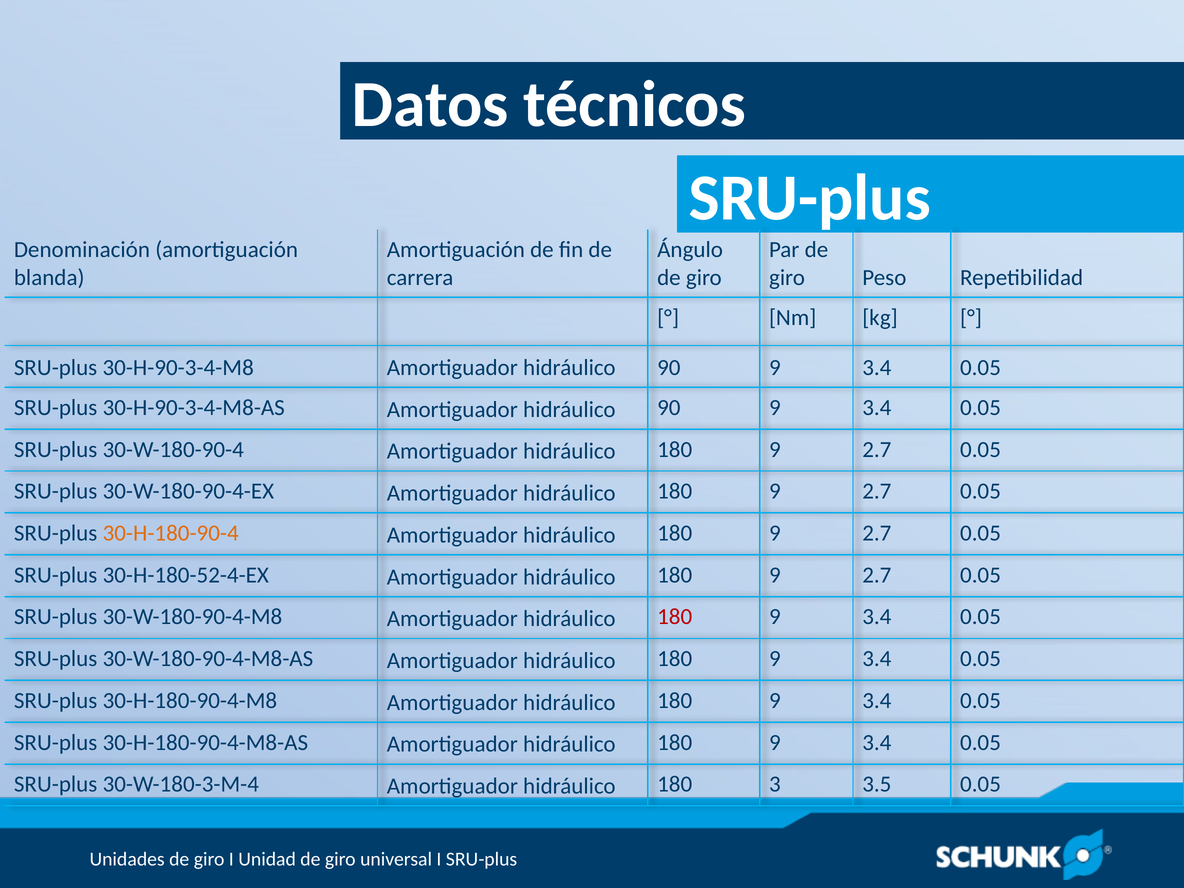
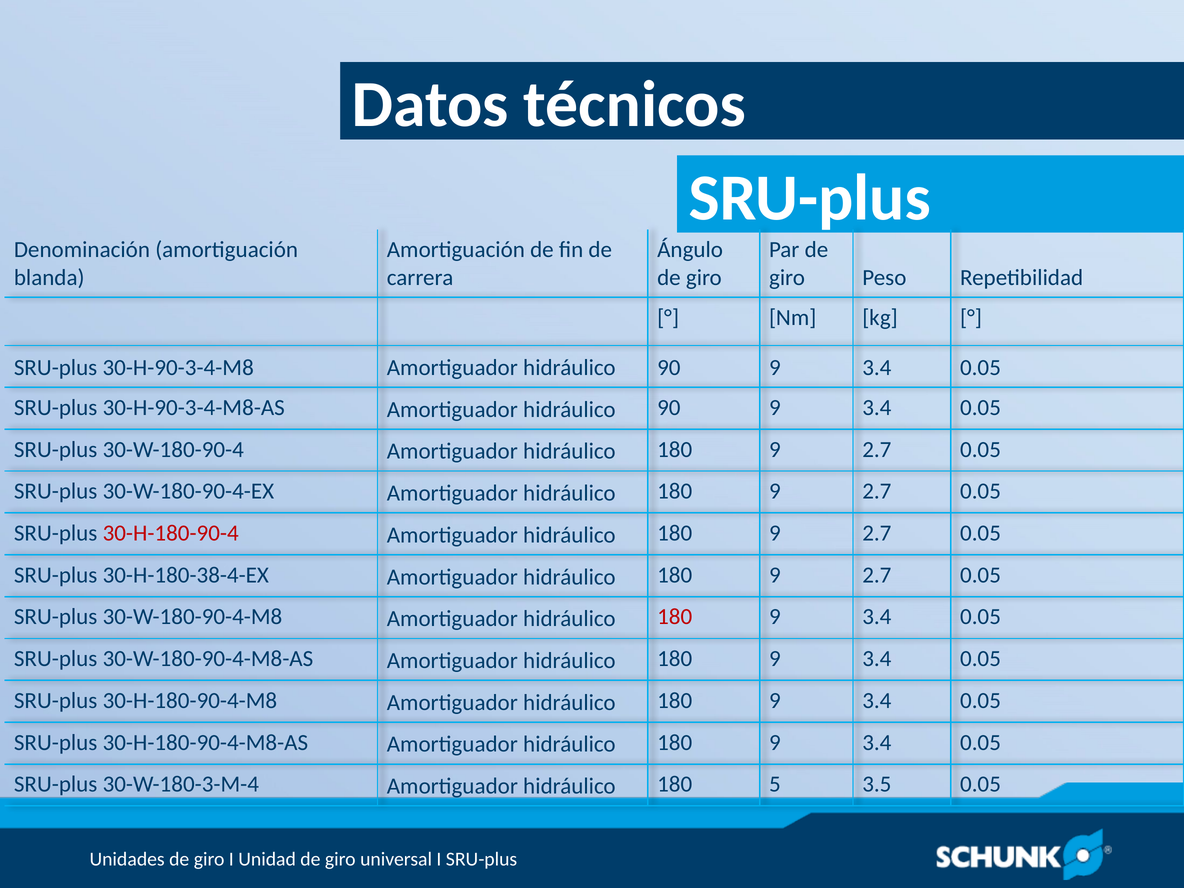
30-H-180-90-4 colour: orange -> red (171, 533)
30-H-180-52-4-EX: 30-H-180-52-4-EX -> 30-H-180-38-4-EX (186, 575)
3: 3 -> 5 (775, 784)
